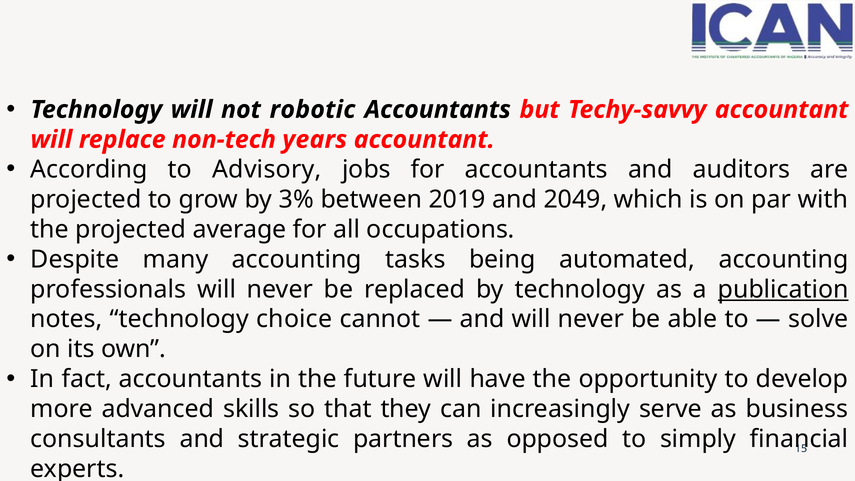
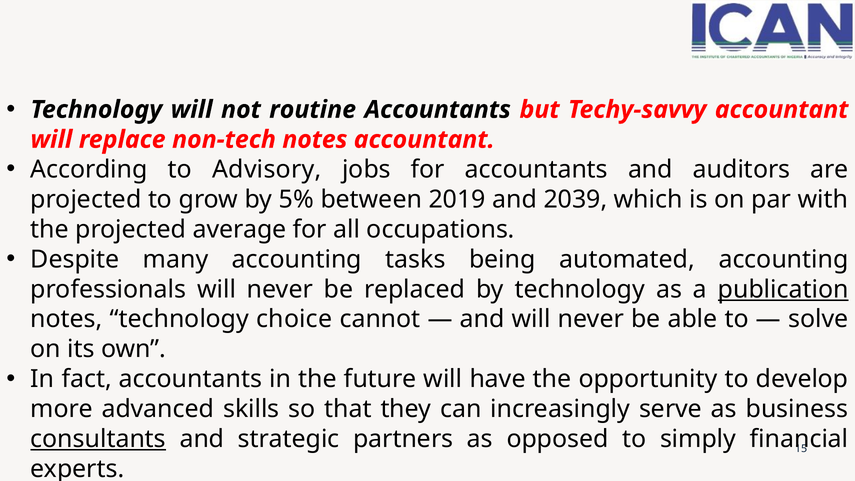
robotic: robotic -> routine (313, 110)
non-tech years: years -> notes (315, 140)
3%: 3% -> 5% (296, 199)
2049: 2049 -> 2039 (575, 199)
consultants underline: none -> present (98, 439)
